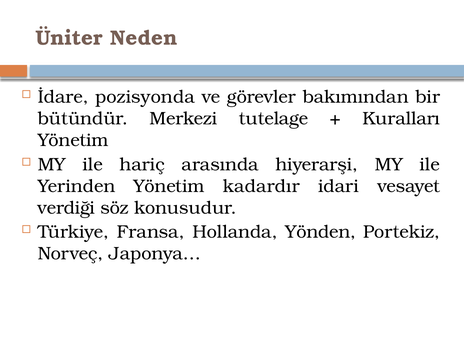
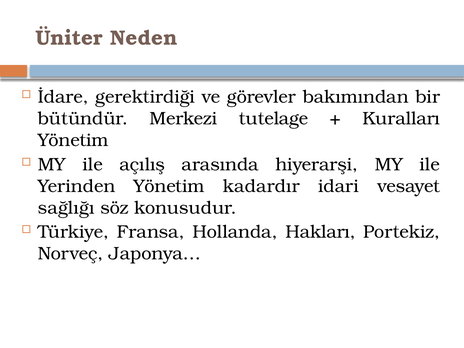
pozisyonda: pozisyonda -> gerektirdiği (145, 97)
hariç: hariç -> açılış (142, 164)
verdiği: verdiği -> sağlığı (66, 208)
Yönden: Yönden -> Hakları (320, 232)
